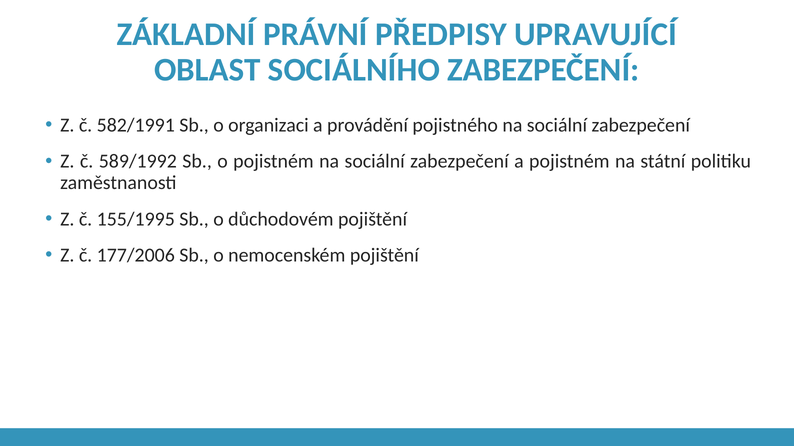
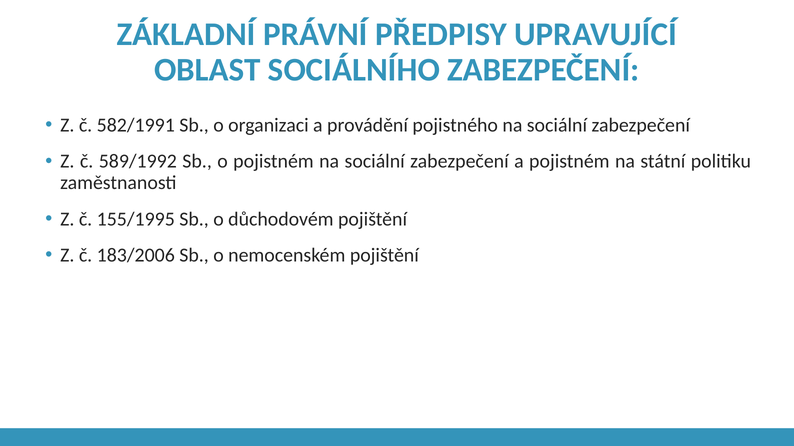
177/2006: 177/2006 -> 183/2006 (136, 256)
